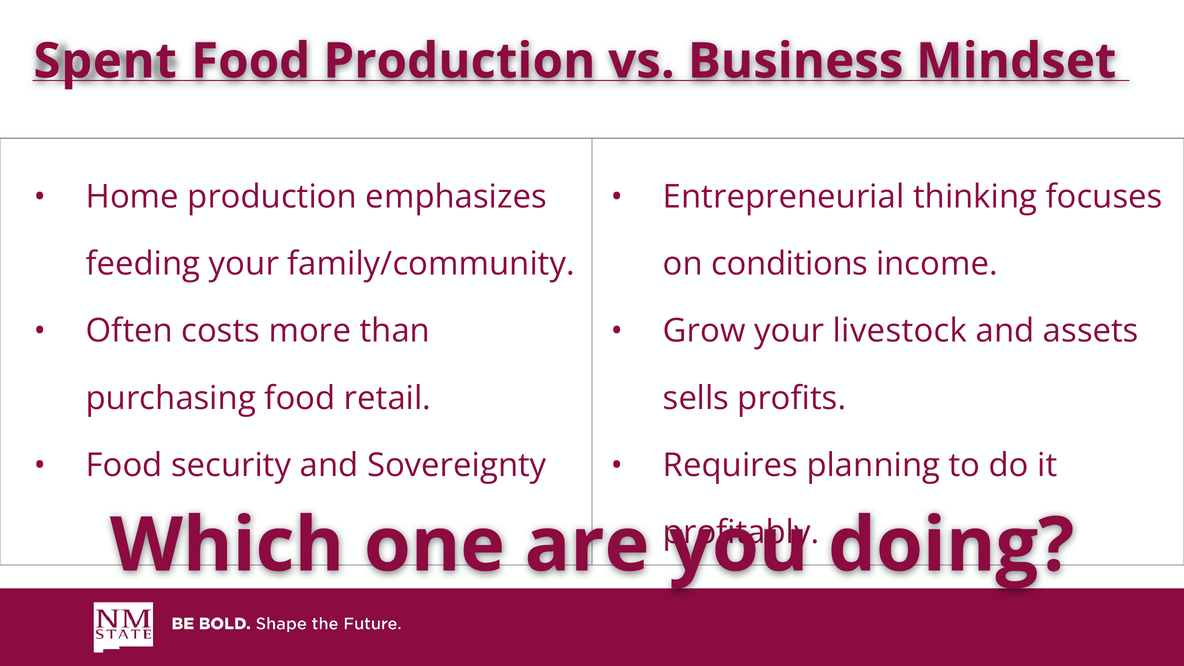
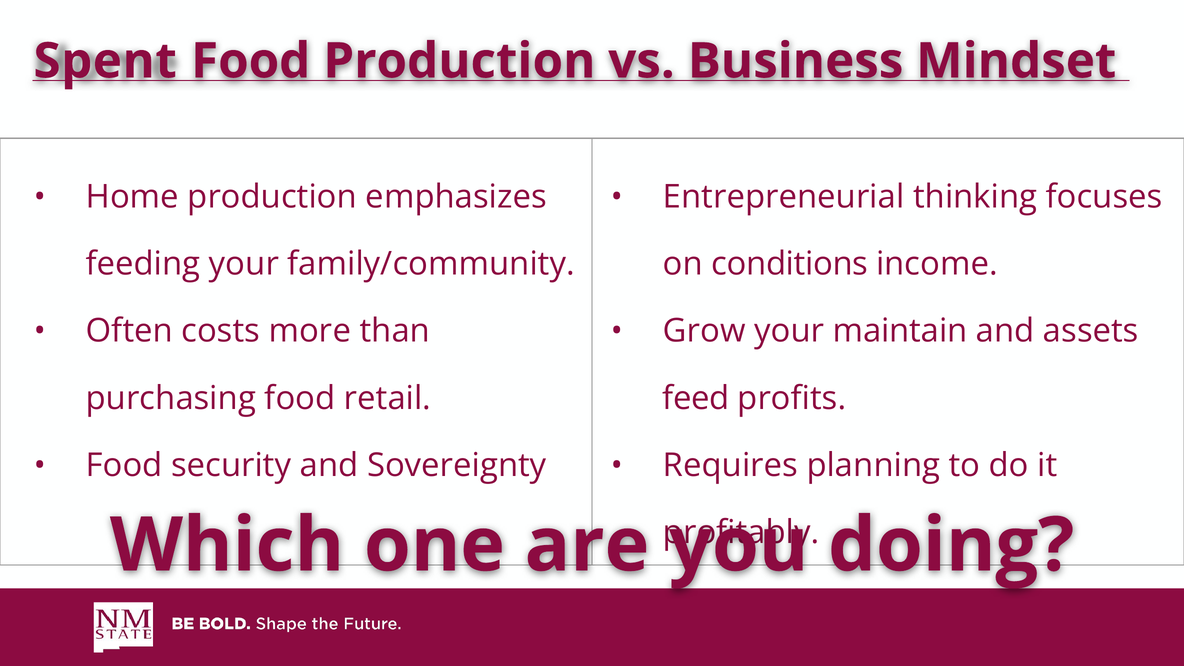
livestock: livestock -> maintain (900, 331)
sells: sells -> feed (696, 398)
